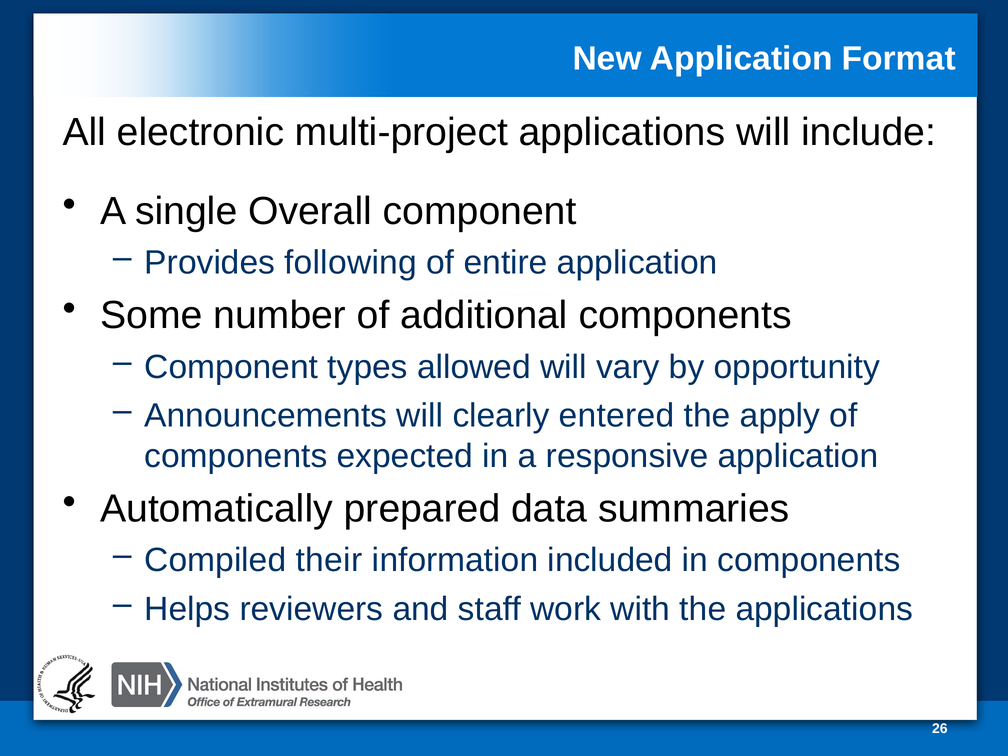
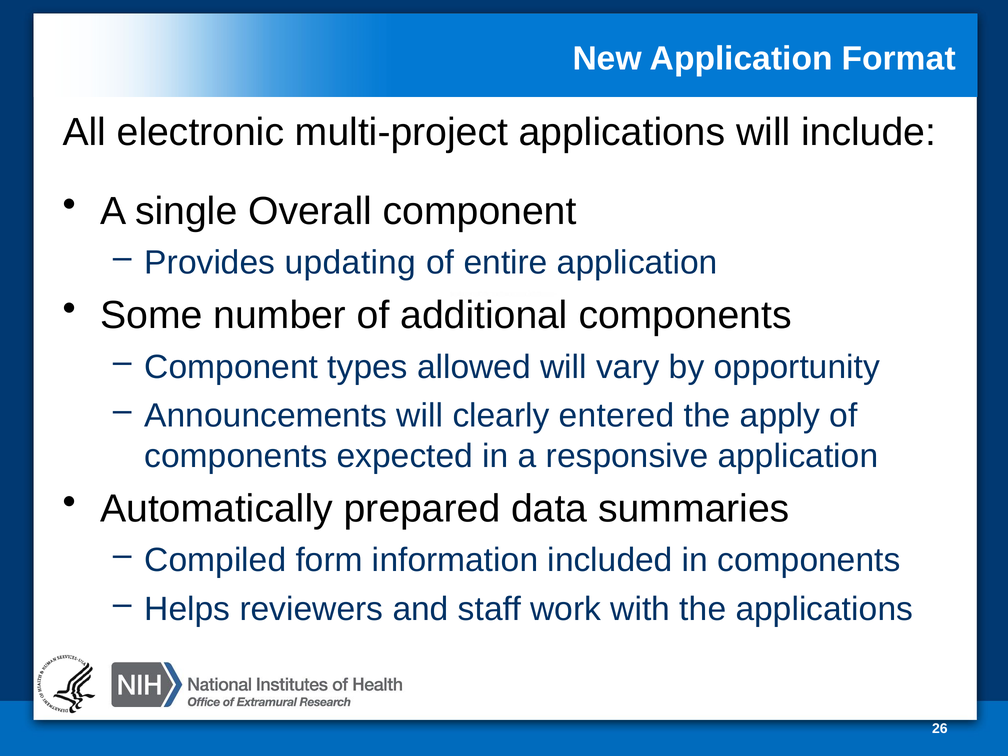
following: following -> updating (351, 263)
their: their -> form (329, 560)
